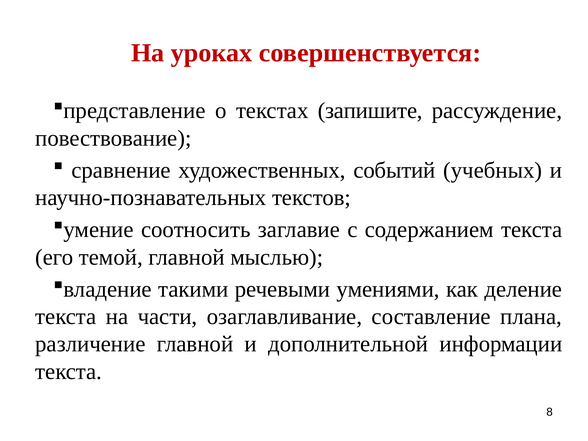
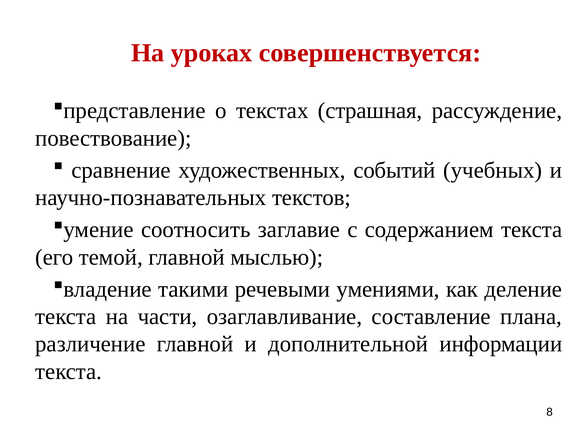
запишите: запишите -> страшная (370, 111)
